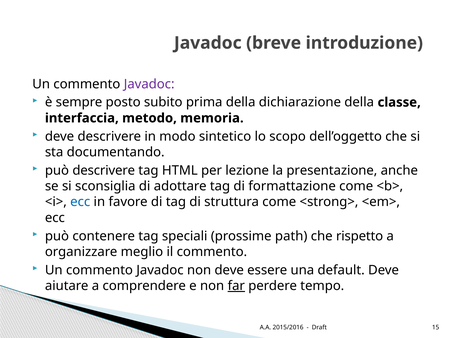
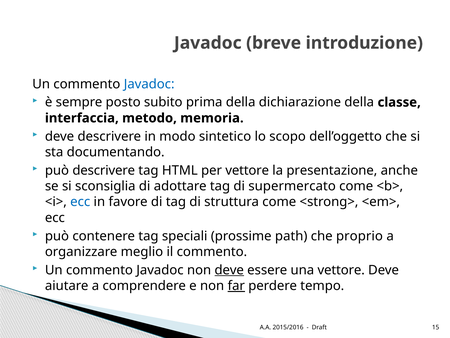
Javadoc colour: purple -> blue (149, 84)
per lezione: lezione -> vettore (247, 170)
formattazione: formattazione -> supermercato (292, 186)
rispetto: rispetto -> proprio (359, 236)
deve underline: none -> present (229, 270)
una default: default -> vettore (341, 270)
